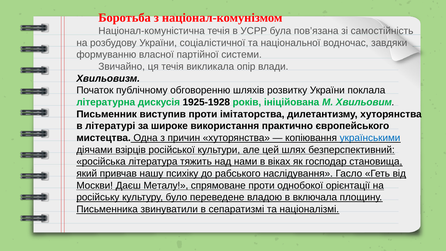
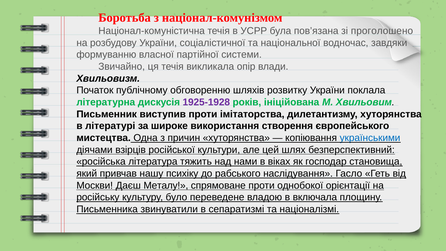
самостійність: самостійність -> проголошено (382, 31)
1925-1928 colour: black -> purple (206, 102)
практично: практично -> створення (287, 126)
